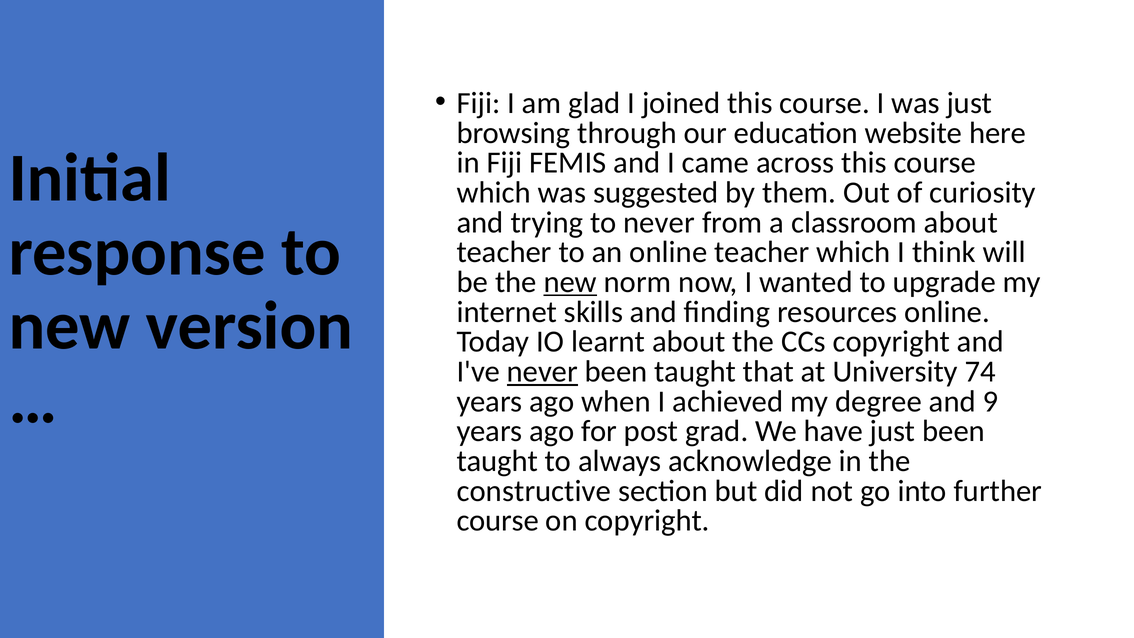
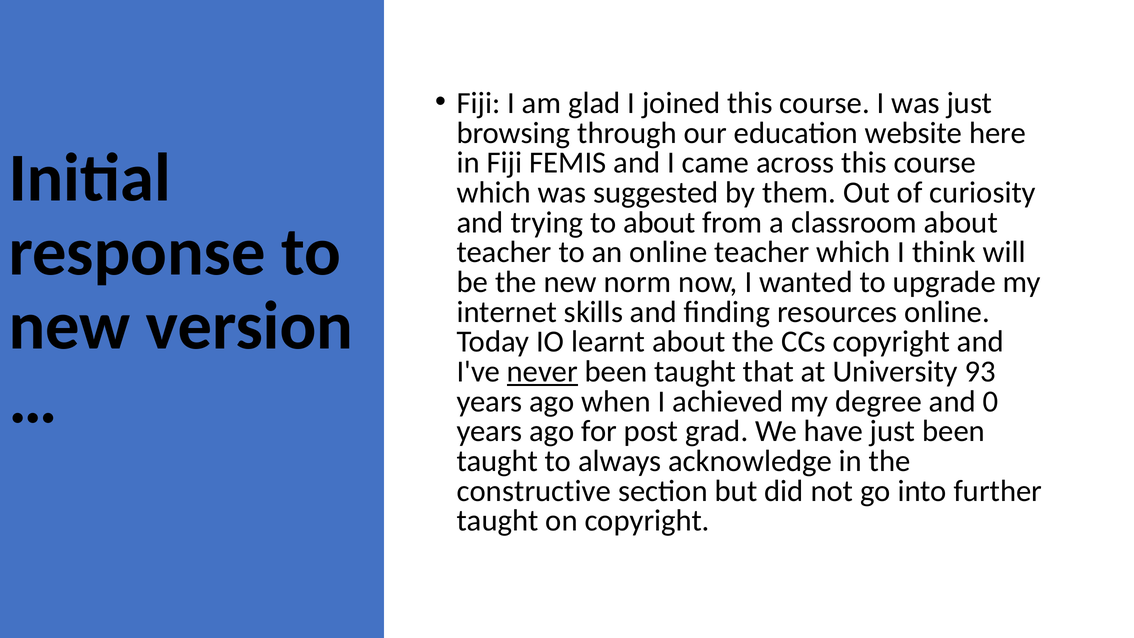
to never: never -> about (659, 222)
new underline: present -> none (570, 282)
74: 74 -> 93 (980, 372)
9: 9 -> 0 (991, 401)
course: course -> taught (498, 521)
